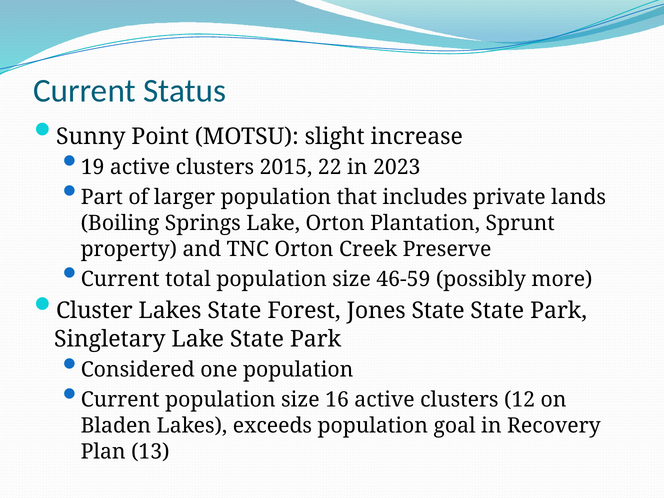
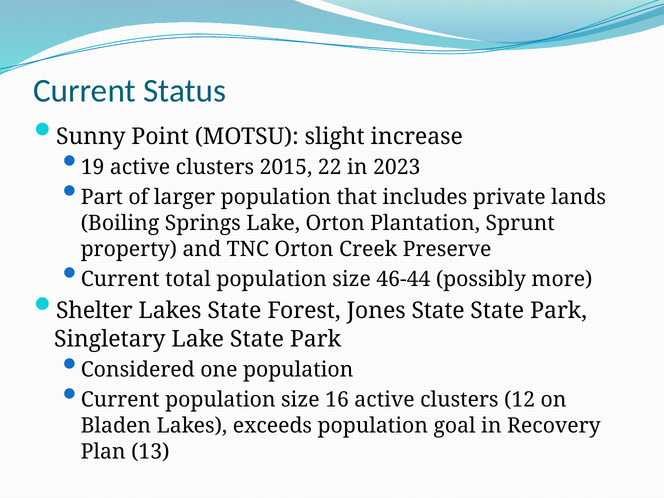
46-59: 46-59 -> 46-44 (403, 279)
Cluster: Cluster -> Shelter (94, 311)
